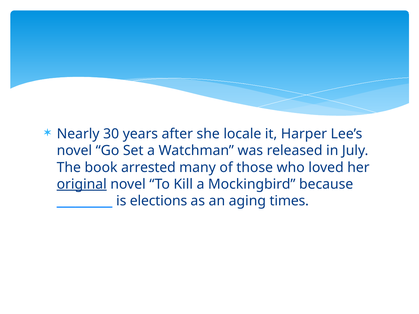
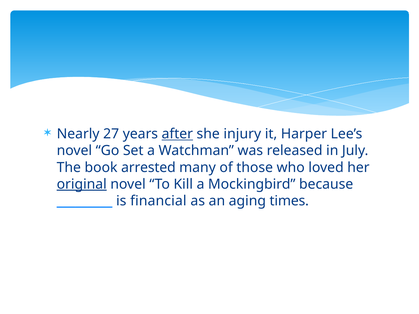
30: 30 -> 27 (111, 134)
after underline: none -> present (177, 134)
locale: locale -> injury (242, 134)
elections: elections -> financial (158, 201)
